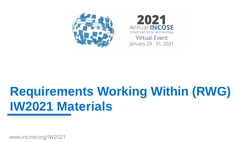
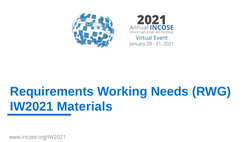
Within: Within -> Needs (170, 91)
